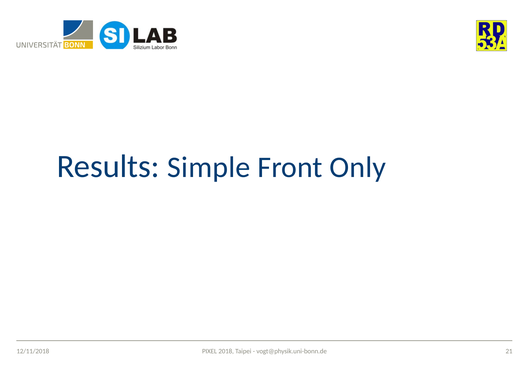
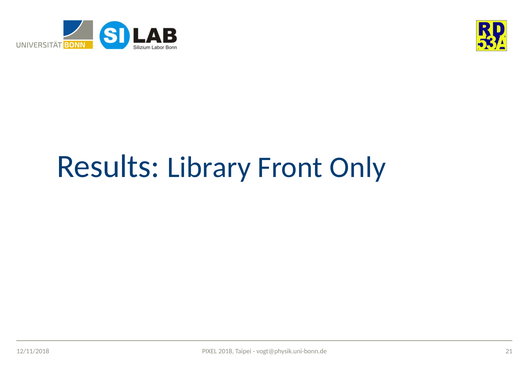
Simple: Simple -> Library (209, 167)
